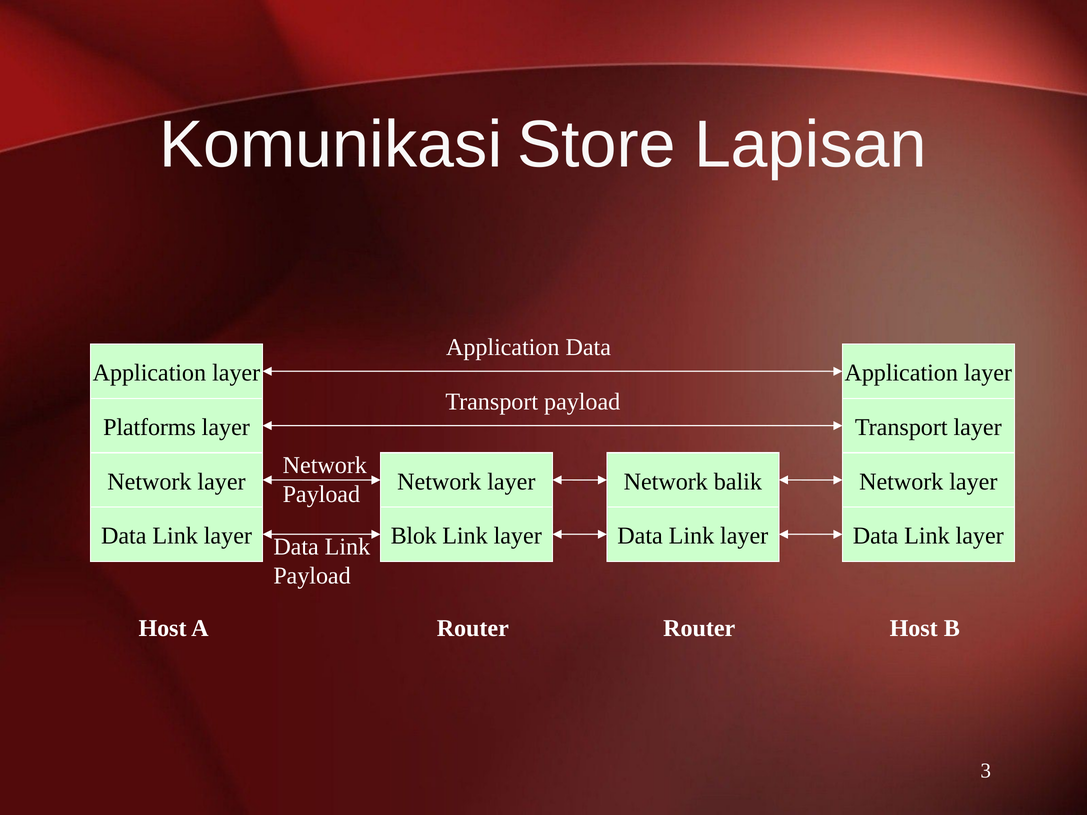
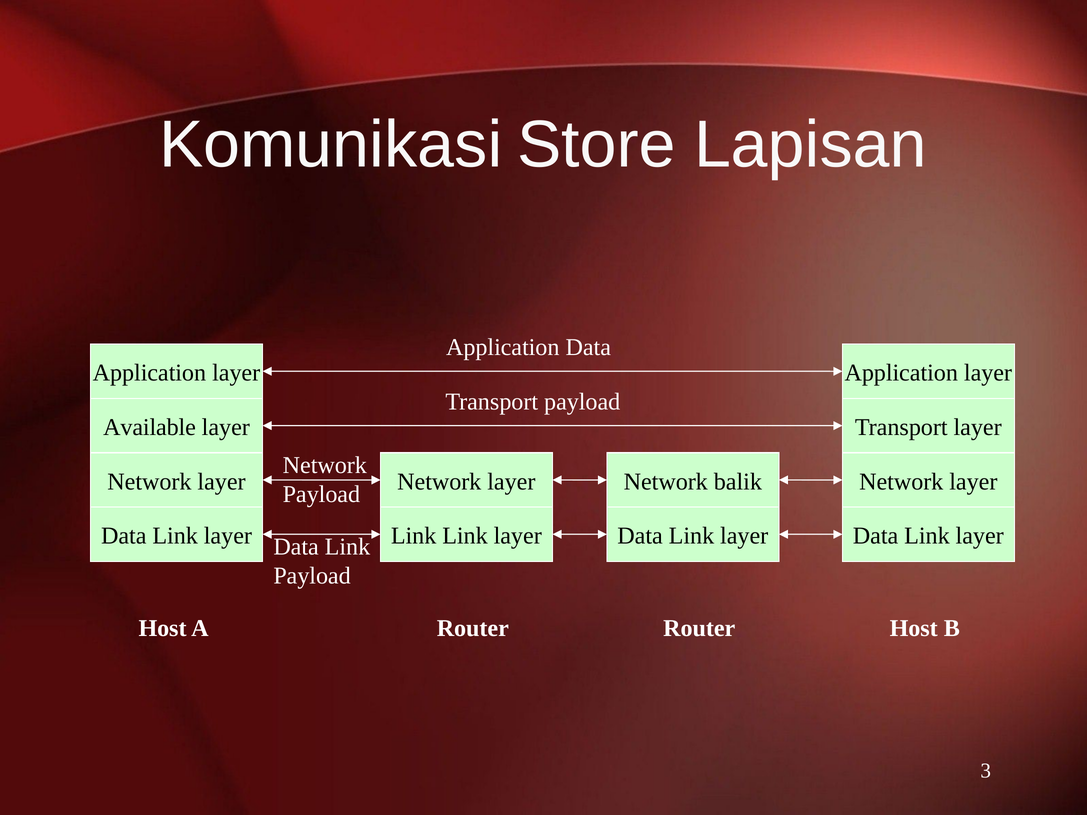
Platforms: Platforms -> Available (150, 427)
Blok: Blok -> Link (414, 536)
